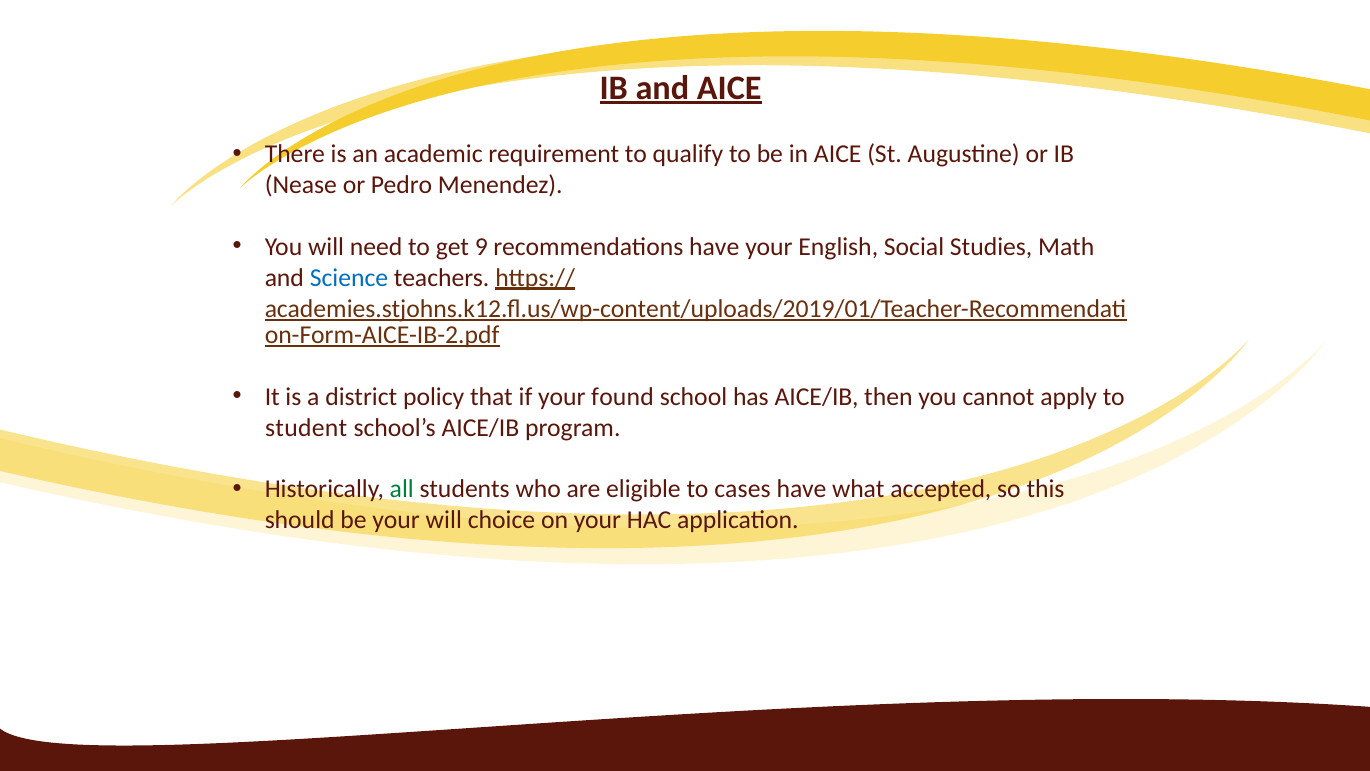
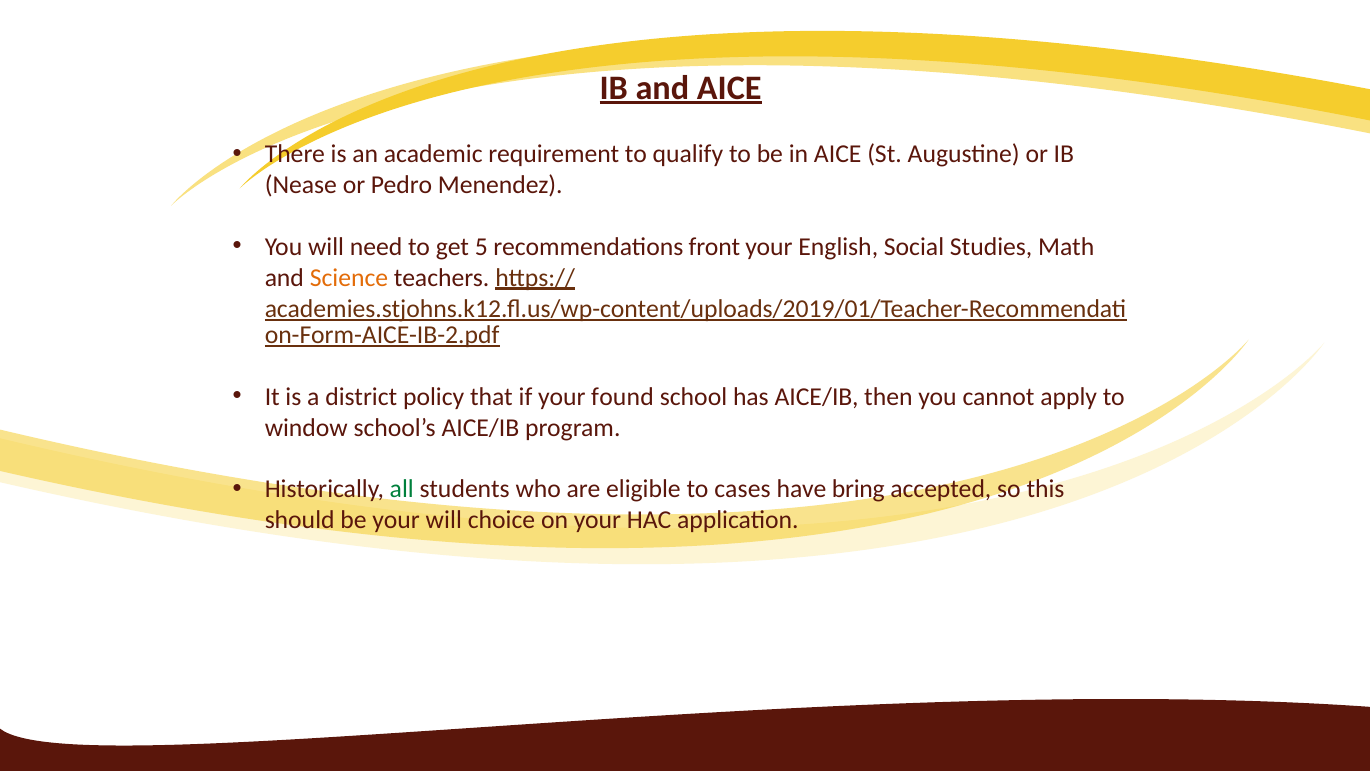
9: 9 -> 5 (481, 247)
recommendations have: have -> front (714, 247)
Science colour: blue -> orange (349, 277)
student: student -> window (306, 427)
what: what -> bring (858, 489)
